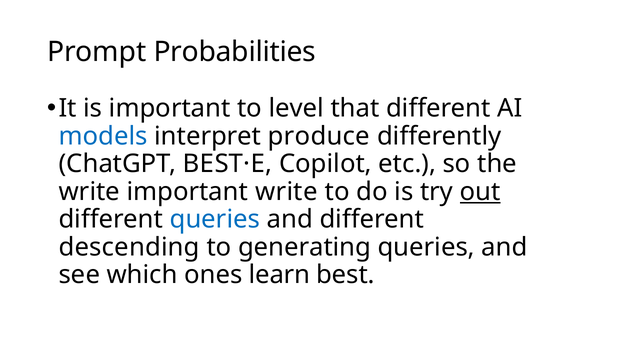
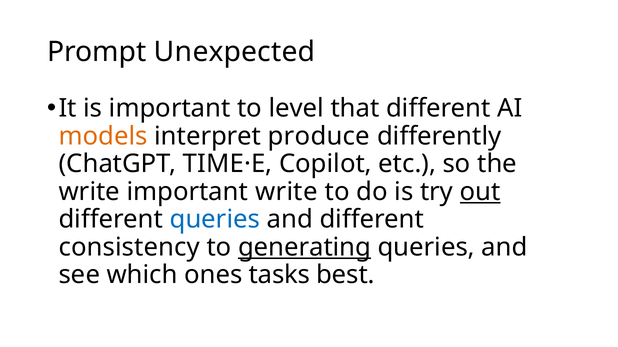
Probabilities: Probabilities -> Unexpected (235, 52)
models colour: blue -> orange (103, 136)
BEST·E: BEST·E -> TIME·E (228, 164)
descending: descending -> consistency (129, 248)
generating underline: none -> present (305, 248)
learn: learn -> tasks (279, 275)
